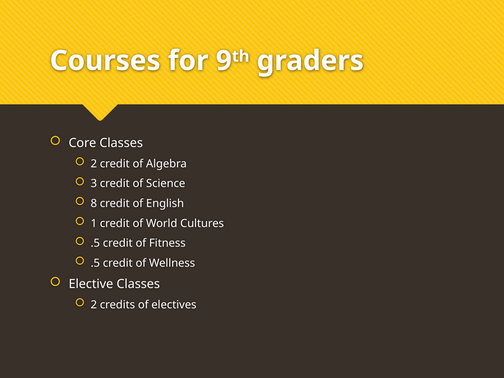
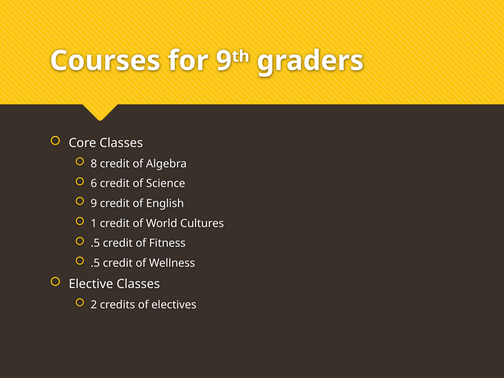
2: 2 -> 8 (94, 164)
3: 3 -> 6 (94, 184)
8: 8 -> 9 (94, 203)
